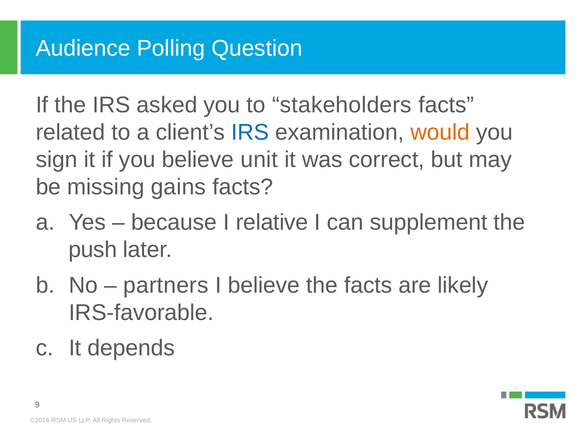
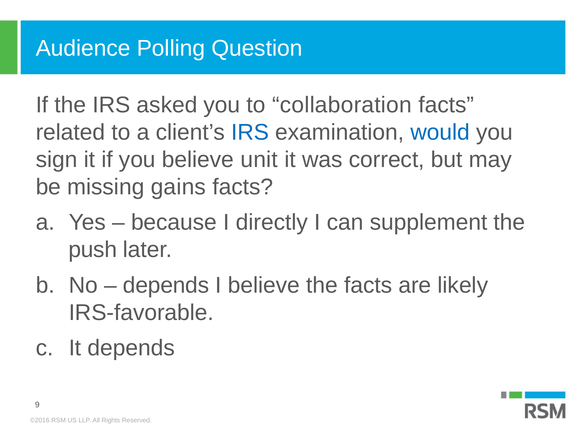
stakeholders: stakeholders -> collaboration (342, 105)
would colour: orange -> blue (440, 132)
relative: relative -> directly (272, 223)
partners: partners -> depends (166, 286)
